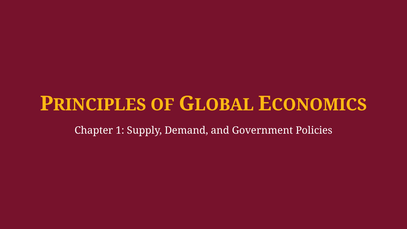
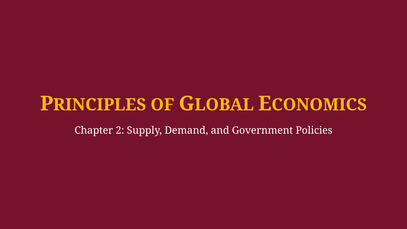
1: 1 -> 2 (120, 130)
